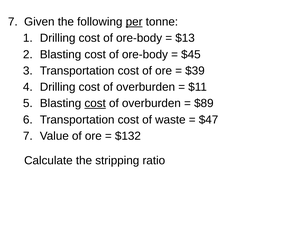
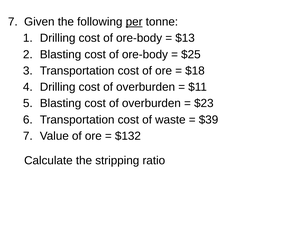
$45: $45 -> $25 (191, 54)
$39: $39 -> $18 (195, 71)
cost underline: present -> none (95, 103)
$89: $89 -> $23 (204, 103)
$47: $47 -> $39 (209, 120)
